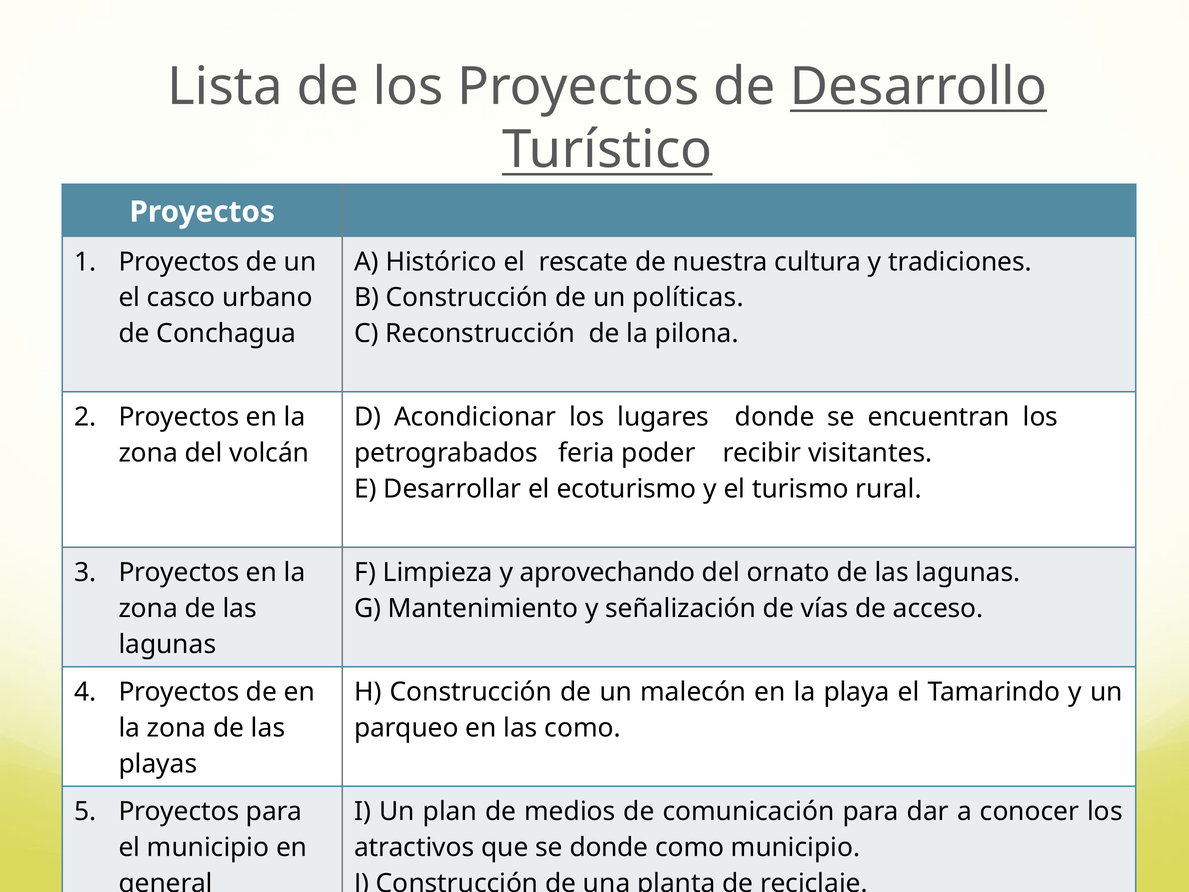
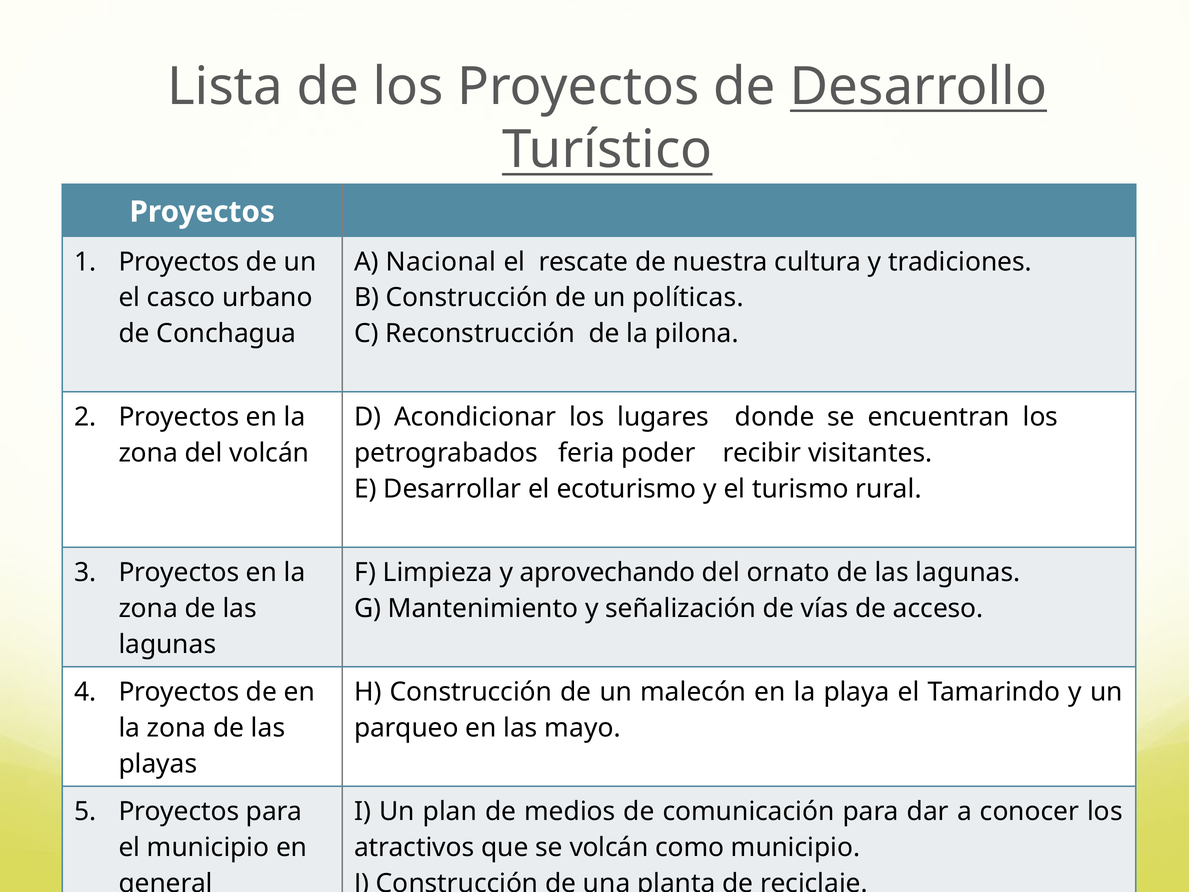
Histórico: Histórico -> Nacional (441, 262)
las como: como -> mayo (583, 728)
se donde: donde -> volcán (609, 847)
